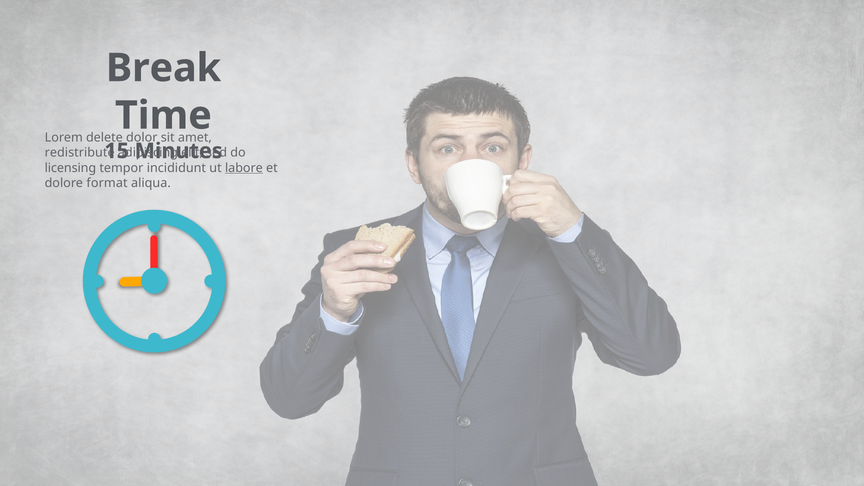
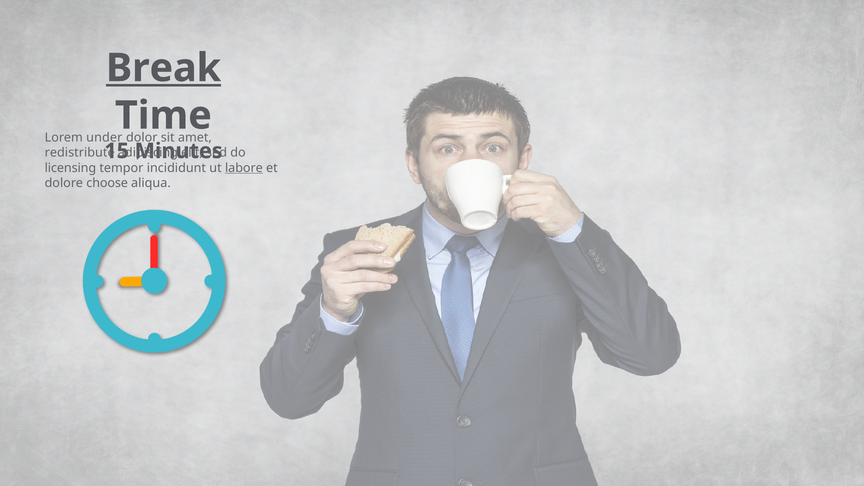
Break underline: none -> present (163, 68)
delete: delete -> under (104, 138)
format: format -> choose (107, 183)
